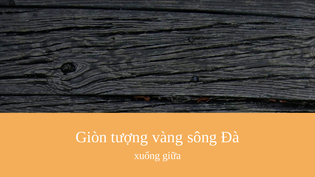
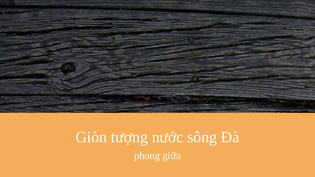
vàng: vàng -> nước (168, 137)
xuống: xuống -> phong (147, 156)
